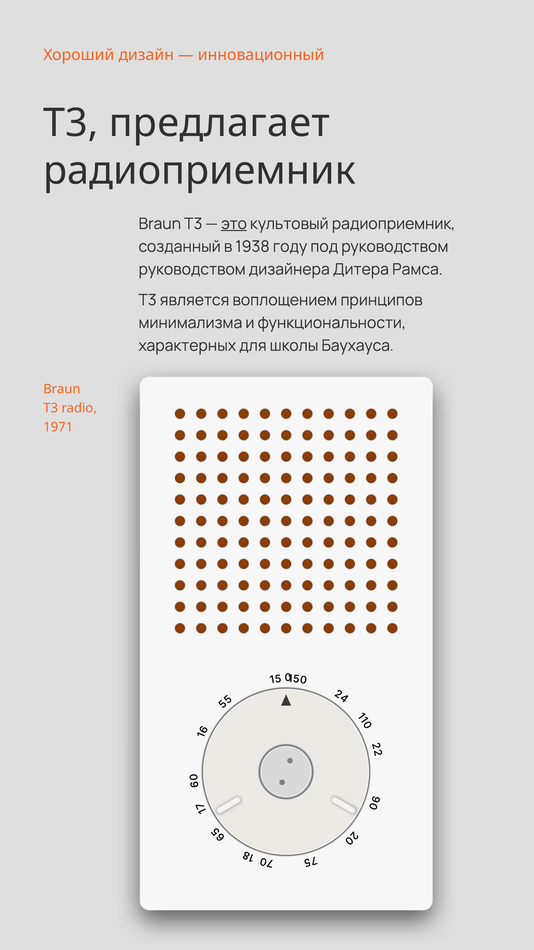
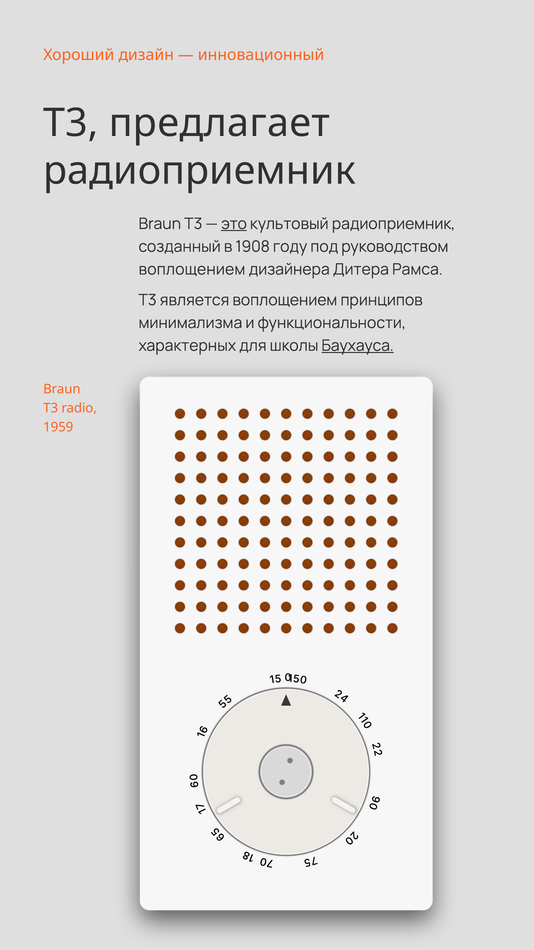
1938: 1938 -> 1908 (253, 246)
руководством: руководством -> воплощением (192, 269)
Баухауса underline: none -> present (358, 345)
1971: 1971 -> 1959 (58, 427)
